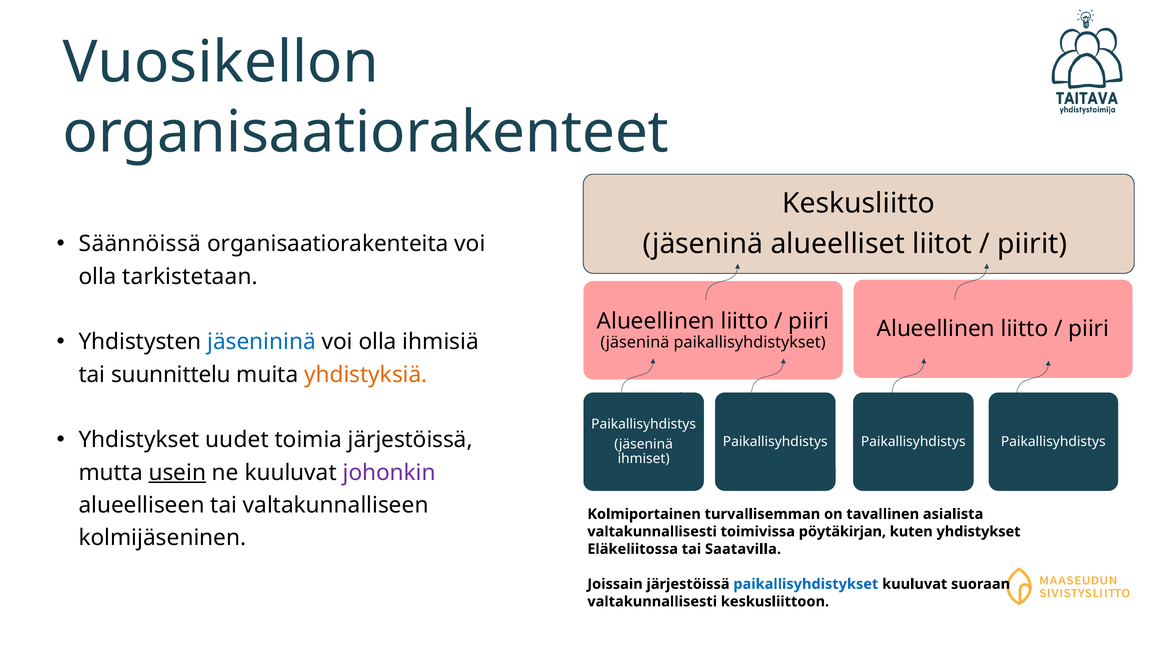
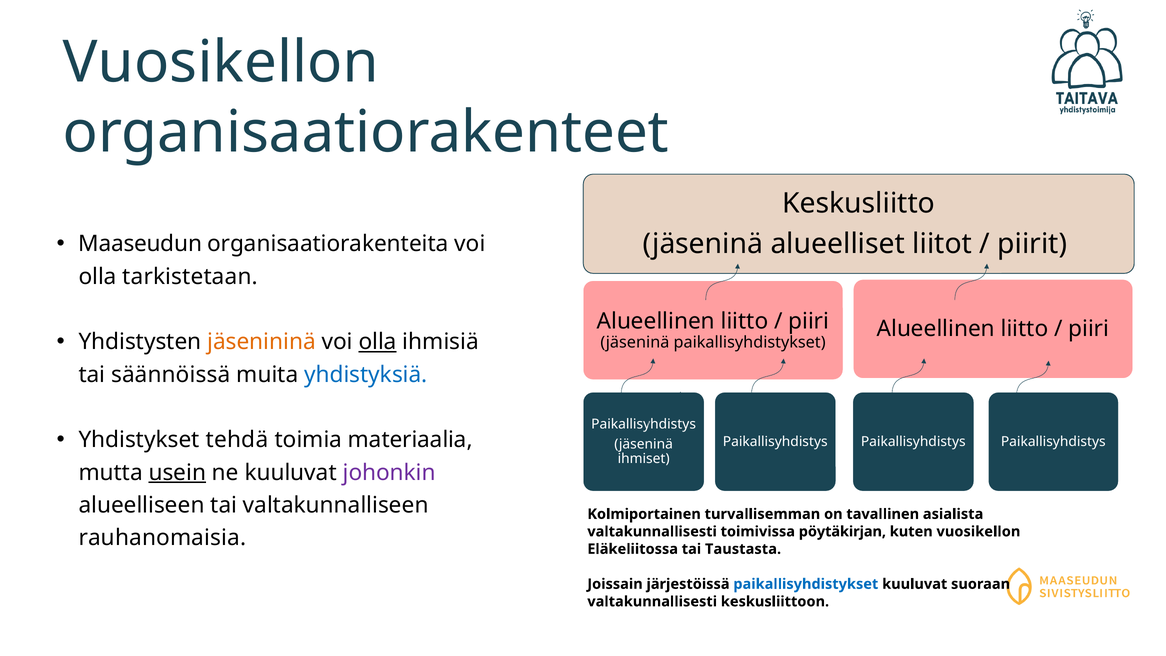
Säännöissä: Säännöissä -> Maaseudun (140, 244)
jäsenininä colour: blue -> orange (262, 342)
olla underline: none -> present (378, 342)
suunnittelu: suunnittelu -> säännöissä (171, 374)
yhdistyksiä colour: orange -> blue (366, 374)
uudet: uudet -> tehdä (237, 440)
toimia järjestöissä: järjestöissä -> materiaalia (410, 440)
kuten yhdistykset: yhdistykset -> vuosikellon (978, 531)
kolmijäseninen: kolmijäseninen -> rauhanomaisia (162, 538)
Saatavilla: Saatavilla -> Taustasta (743, 549)
